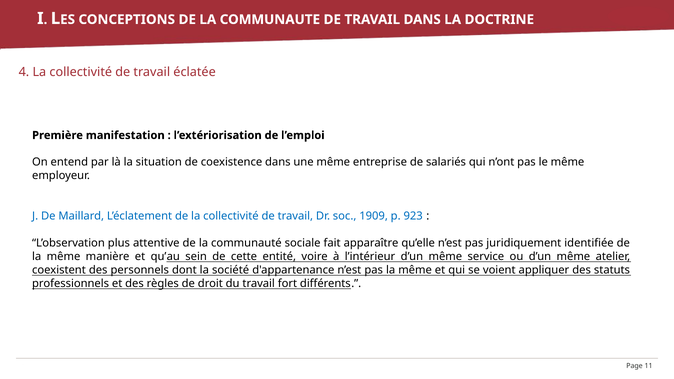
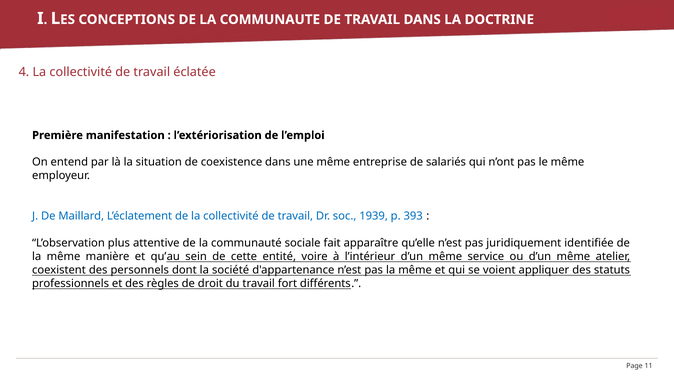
1909: 1909 -> 1939 (374, 216)
923: 923 -> 393 (413, 216)
